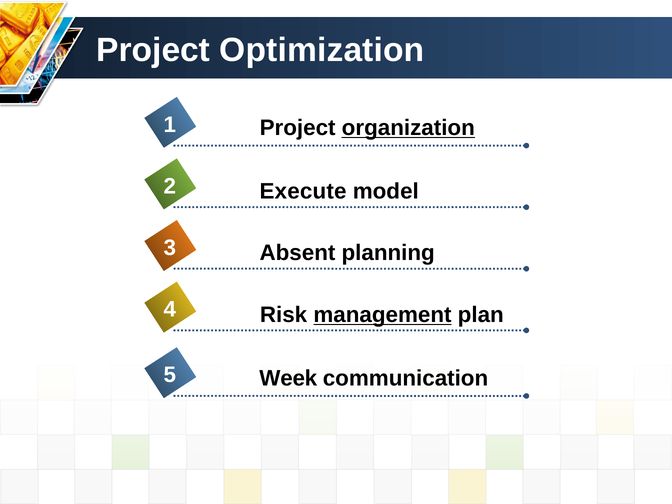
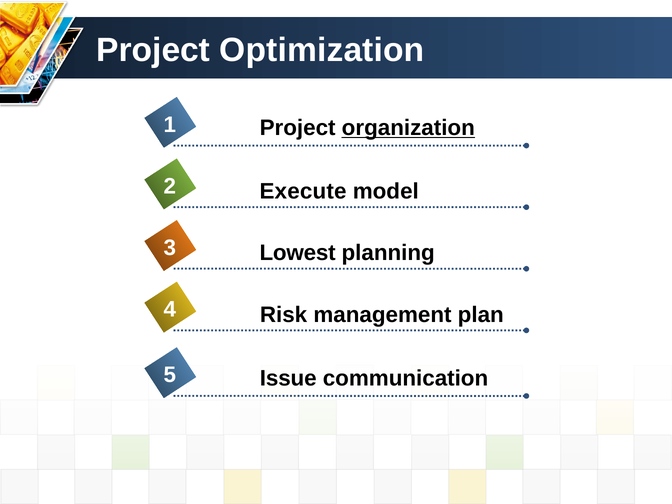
Absent: Absent -> Lowest (298, 253)
management underline: present -> none (382, 315)
Week: Week -> Issue (288, 378)
